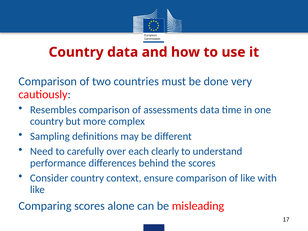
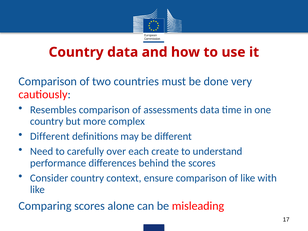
Sampling: Sampling -> Different (50, 136)
clearly: clearly -> create (165, 151)
